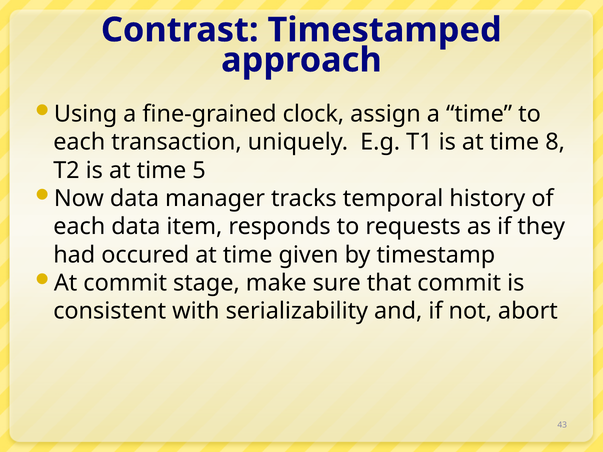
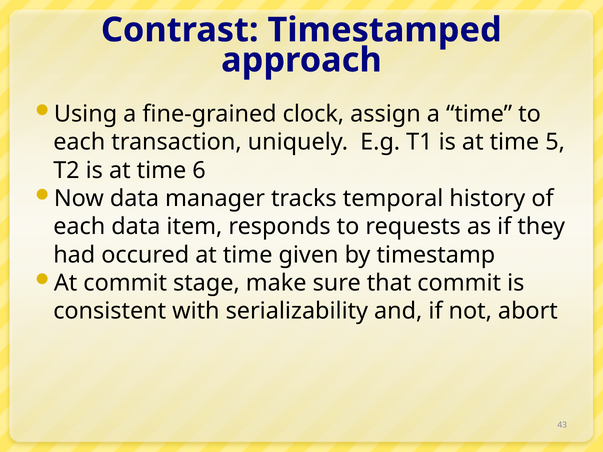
8: 8 -> 5 (555, 142)
5: 5 -> 6 (199, 170)
